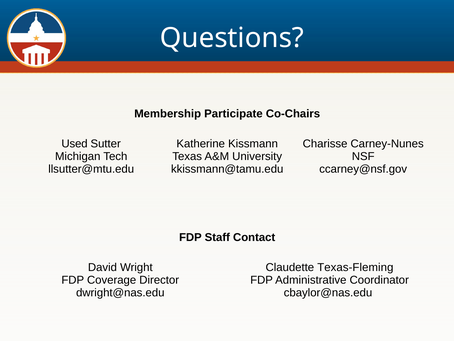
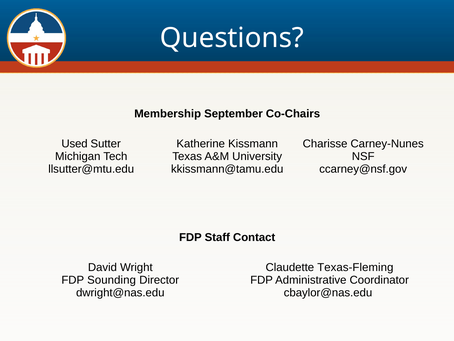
Participate: Participate -> September (233, 114)
Coverage: Coverage -> Sounding (112, 280)
